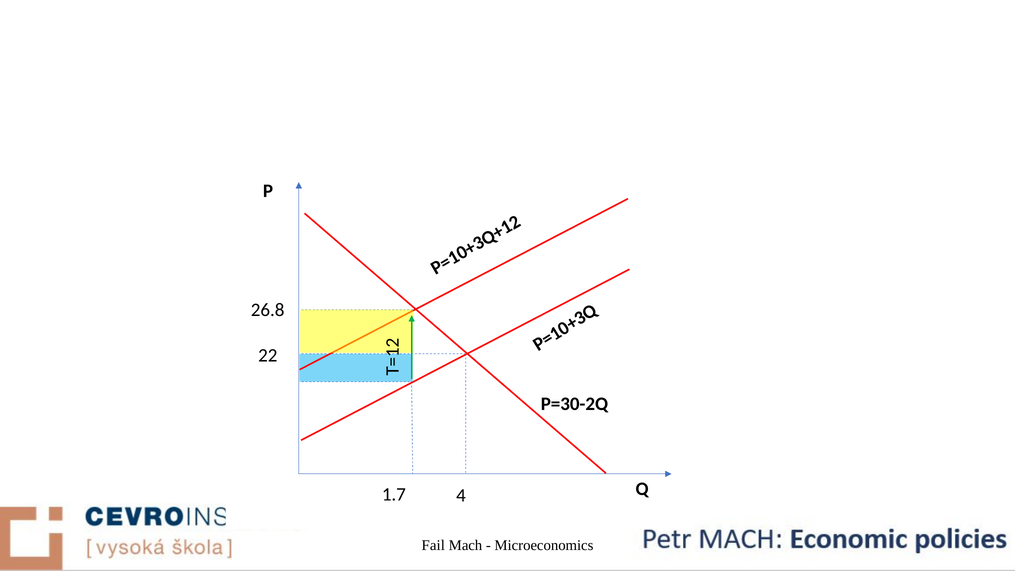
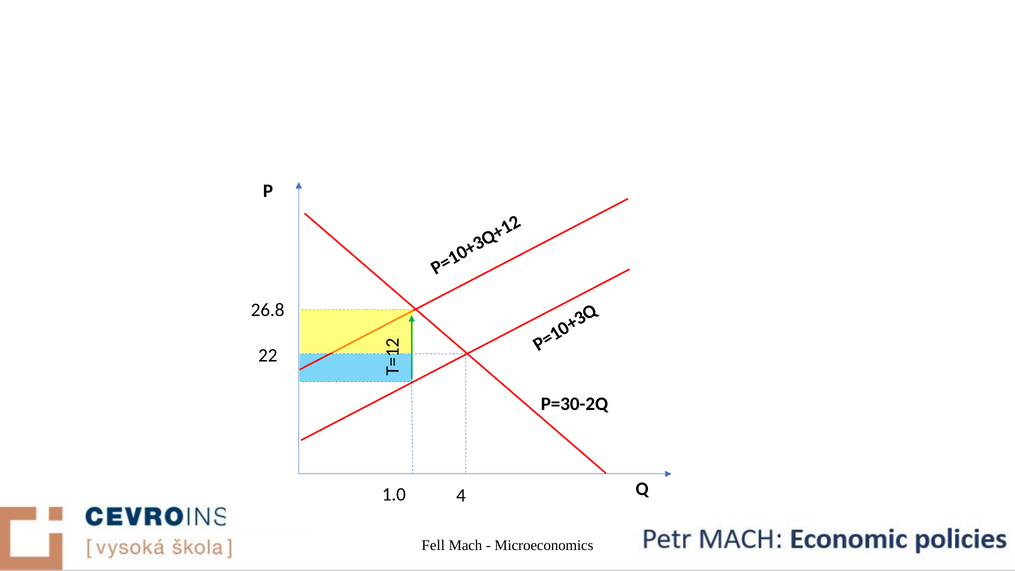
1.7: 1.7 -> 1.0 (394, 494)
Fail: Fail -> Fell (433, 545)
